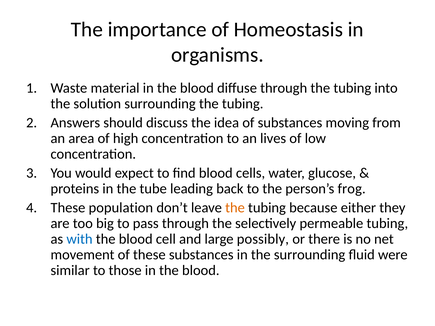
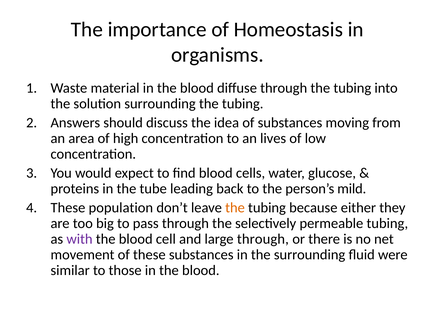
frog: frog -> mild (352, 189)
with colour: blue -> purple (80, 239)
large possibly: possibly -> through (263, 239)
